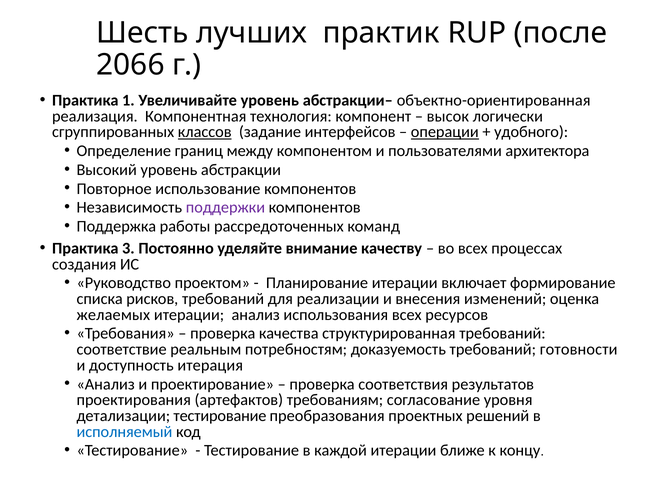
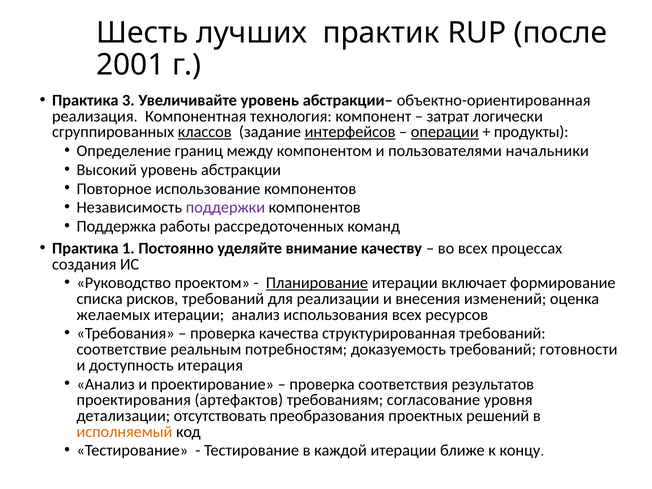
2066: 2066 -> 2001 (130, 65)
1: 1 -> 3 (128, 100)
высок: высок -> затрат (448, 116)
интерфейсов underline: none -> present (350, 132)
удобного: удобного -> продукты (531, 132)
архитектора: архитектора -> начальники (547, 151)
3: 3 -> 1 (128, 248)
Планирование underline: none -> present (317, 283)
детализации тестирование: тестирование -> отсутствовать (220, 416)
исполняемый colour: blue -> orange (124, 432)
